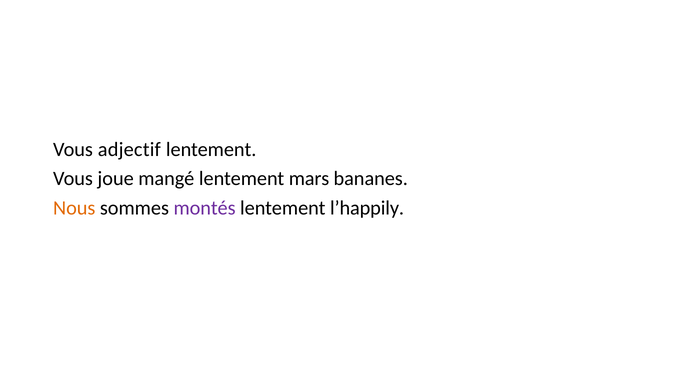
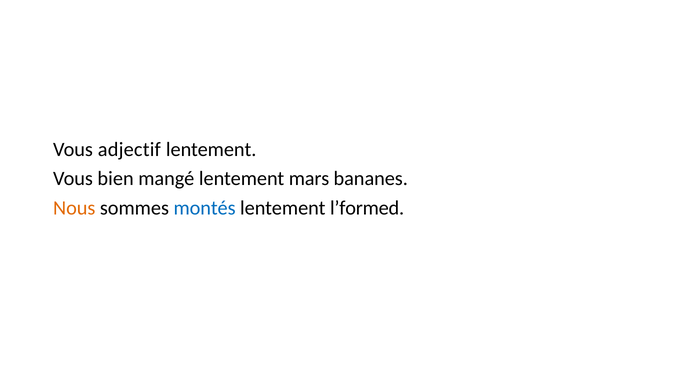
joue: joue -> bien (116, 178)
montés colour: purple -> blue (205, 208)
l’happily: l’happily -> l’formed (367, 208)
